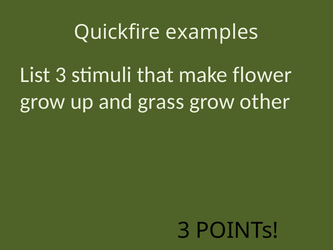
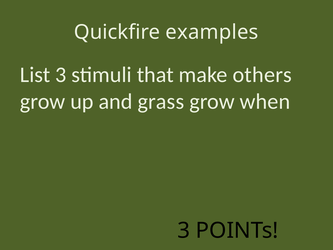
flower: flower -> others (262, 75)
other: other -> when (265, 101)
